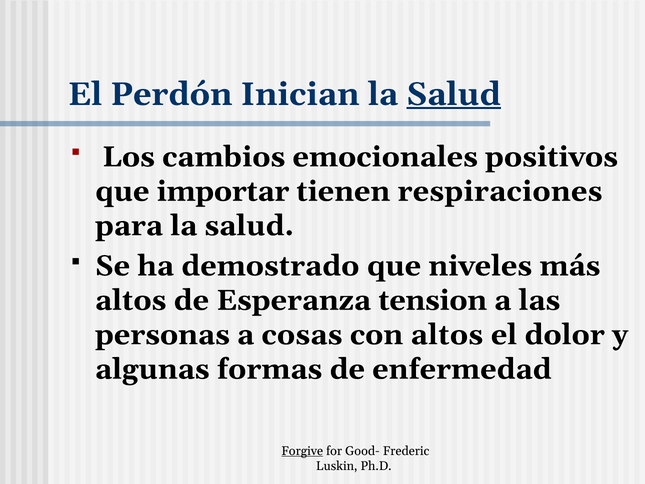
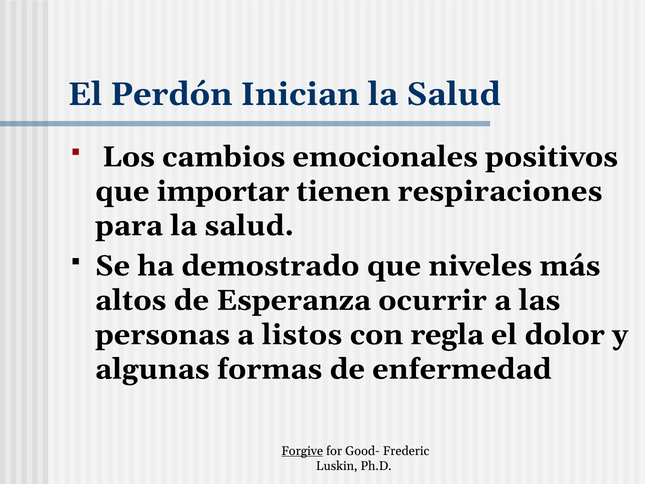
Salud underline: present -> none (454, 94)
tension: tension -> ocurrir (432, 300)
cosas: cosas -> listos (302, 335)
con altos: altos -> regla (447, 335)
